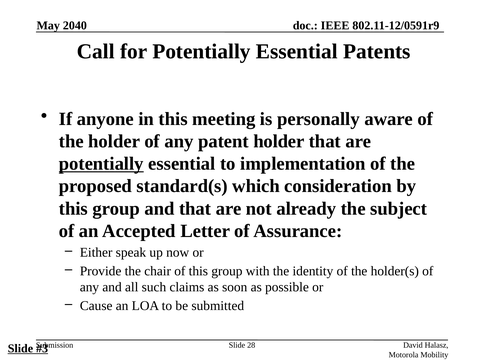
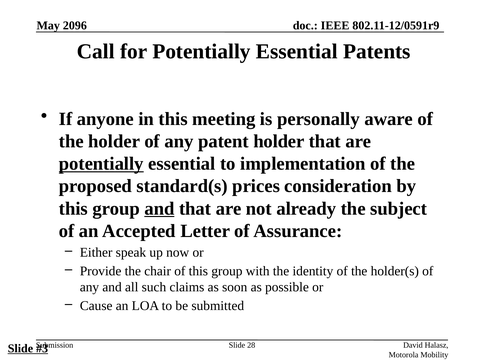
2040: 2040 -> 2096 (75, 26)
which: which -> prices (256, 186)
and underline: none -> present (159, 209)
